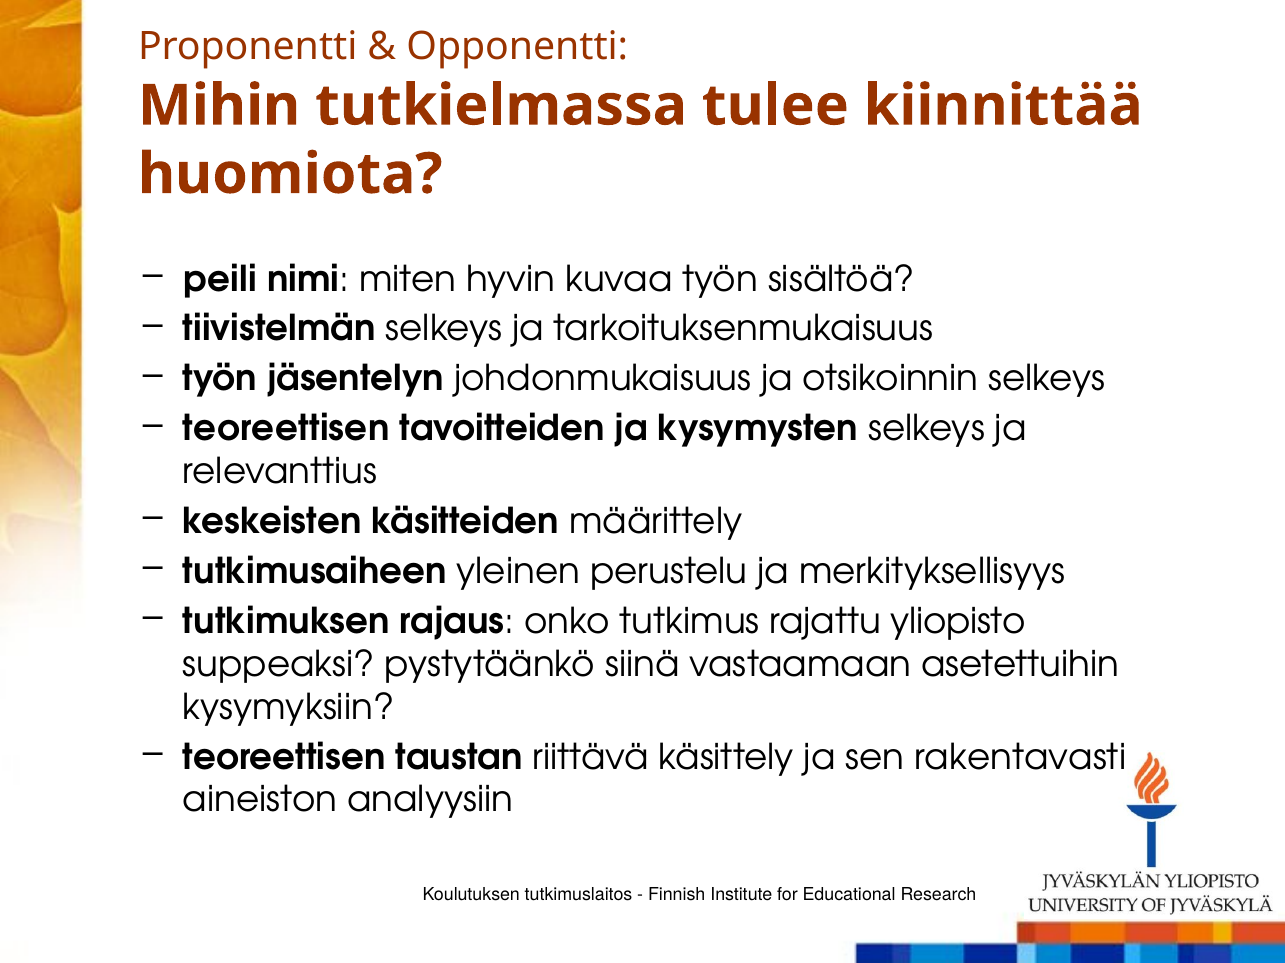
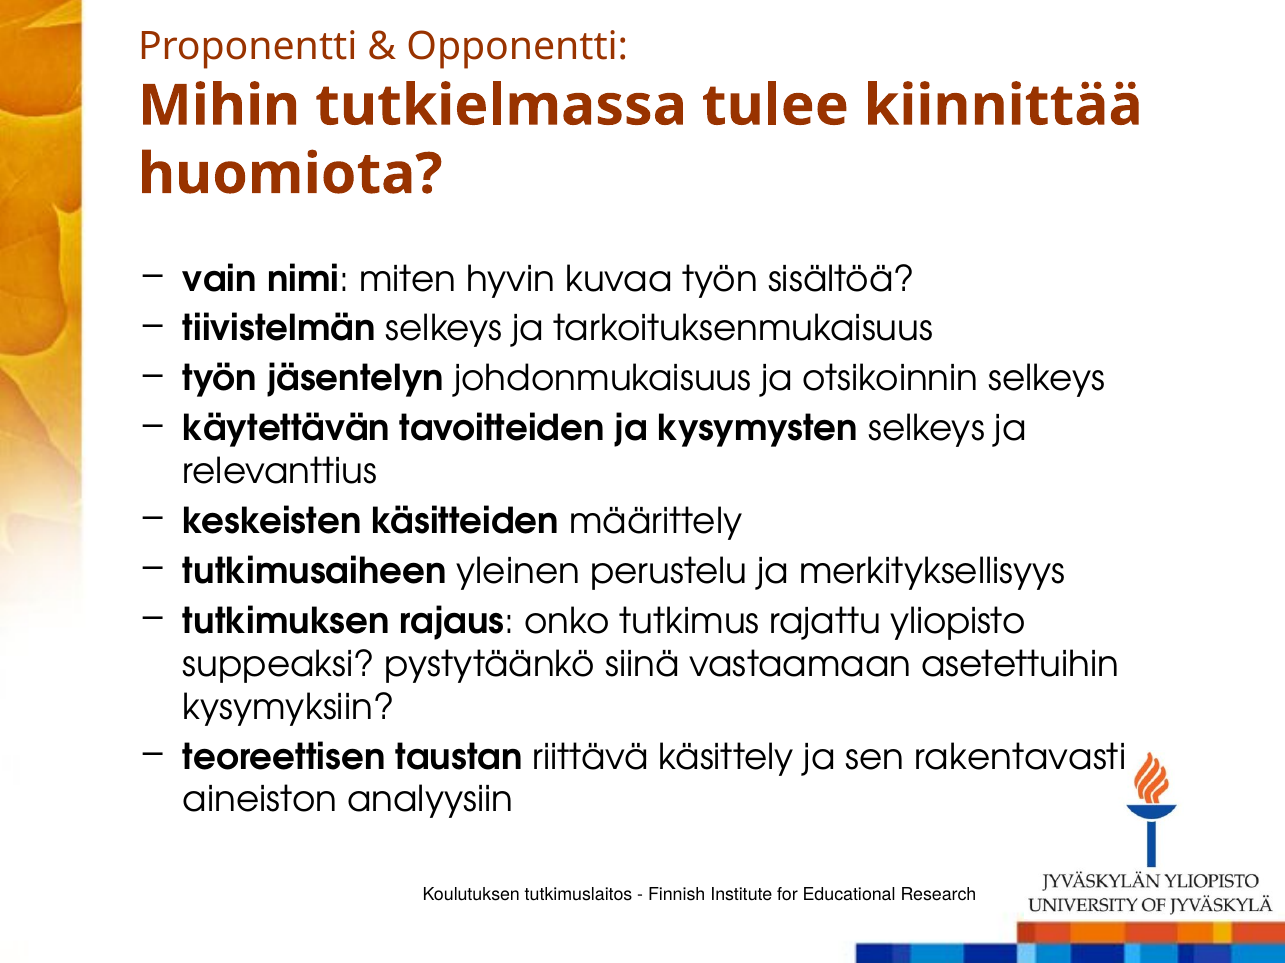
peili: peili -> vain (220, 279)
teoreettisen: teoreettisen -> käytettävän (286, 429)
